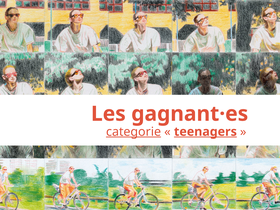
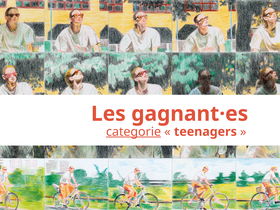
teenagers underline: present -> none (205, 132)
